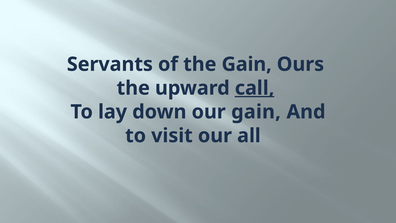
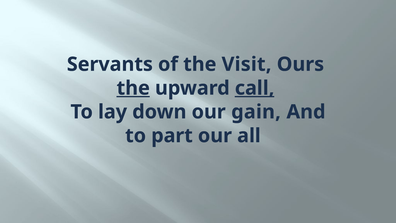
the Gain: Gain -> Visit (247, 64)
the underline: none -> present (133, 88)
visit: visit -> part (172, 136)
